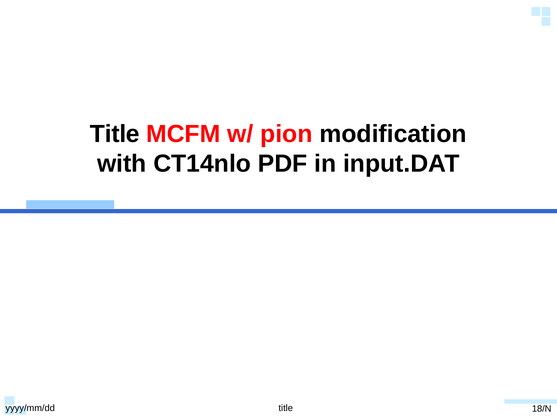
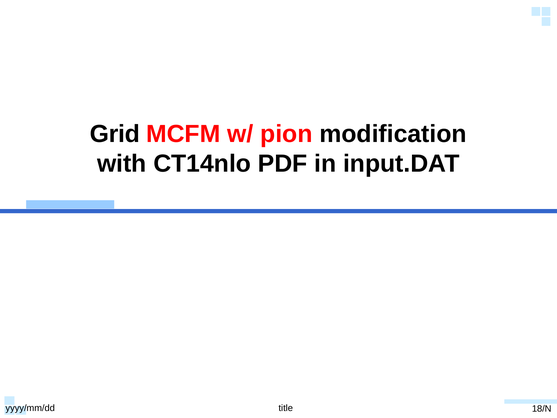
Title: Title -> Grid (115, 134)
